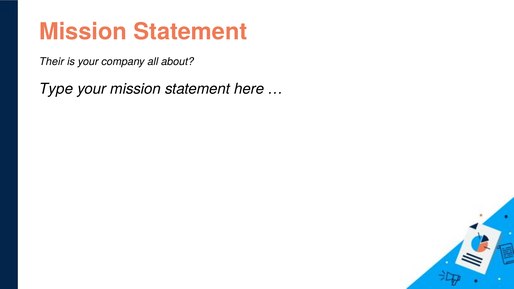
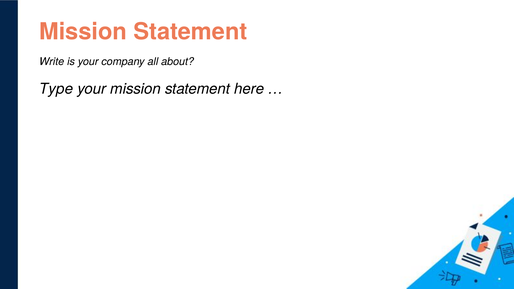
Their: Their -> Write (52, 62)
